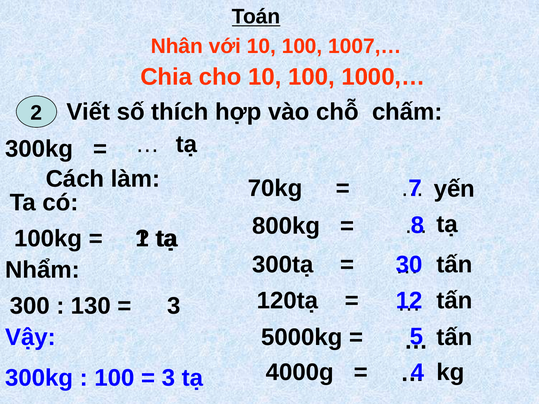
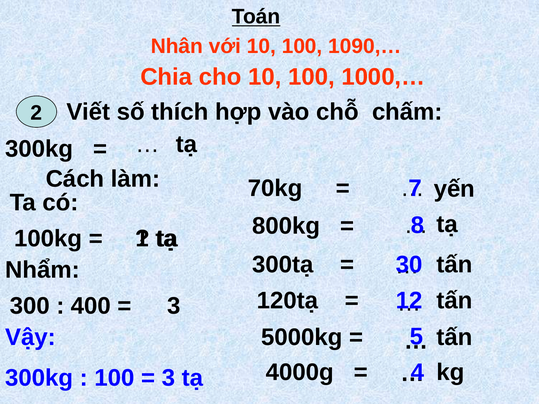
1007,…: 1007,… -> 1090,… (365, 46)
130: 130 -> 400 (91, 306)
